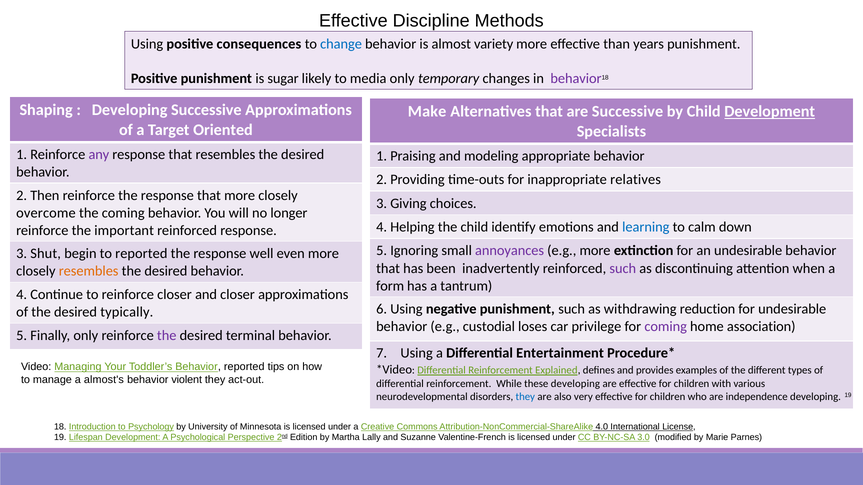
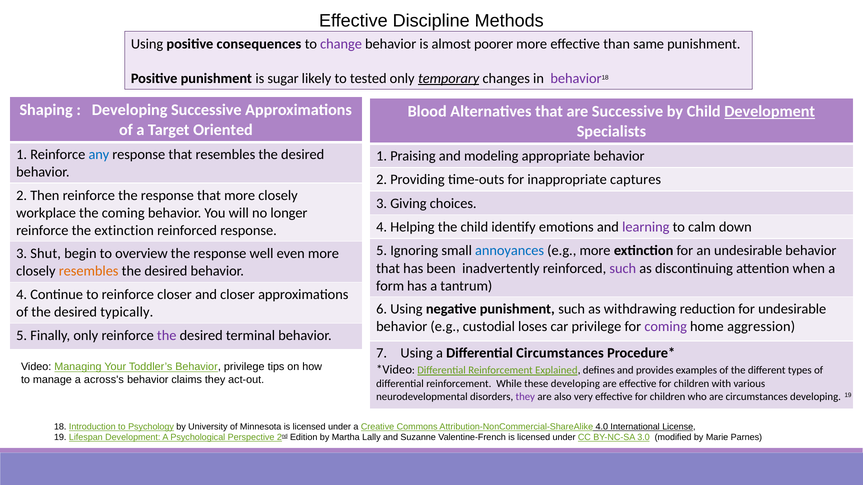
change colour: blue -> purple (341, 44)
variety: variety -> poorer (494, 44)
years: years -> same (649, 44)
media: media -> tested (368, 78)
temporary underline: none -> present (449, 78)
Make: Make -> Blood (427, 112)
any colour: purple -> blue (99, 154)
relatives: relatives -> captures (636, 180)
overcome: overcome -> workplace (46, 213)
learning colour: blue -> purple (646, 227)
the important: important -> extinction (124, 231)
annoyances colour: purple -> blue (510, 251)
to reported: reported -> overview (141, 254)
association: association -> aggression (761, 327)
Differential Entertainment: Entertainment -> Circumstances (560, 353)
Behavior reported: reported -> privilege (244, 367)
almost's: almost's -> across's (104, 380)
violent: violent -> claims (187, 380)
they colour: blue -> purple (525, 397)
are independence: independence -> circumstances (757, 397)
